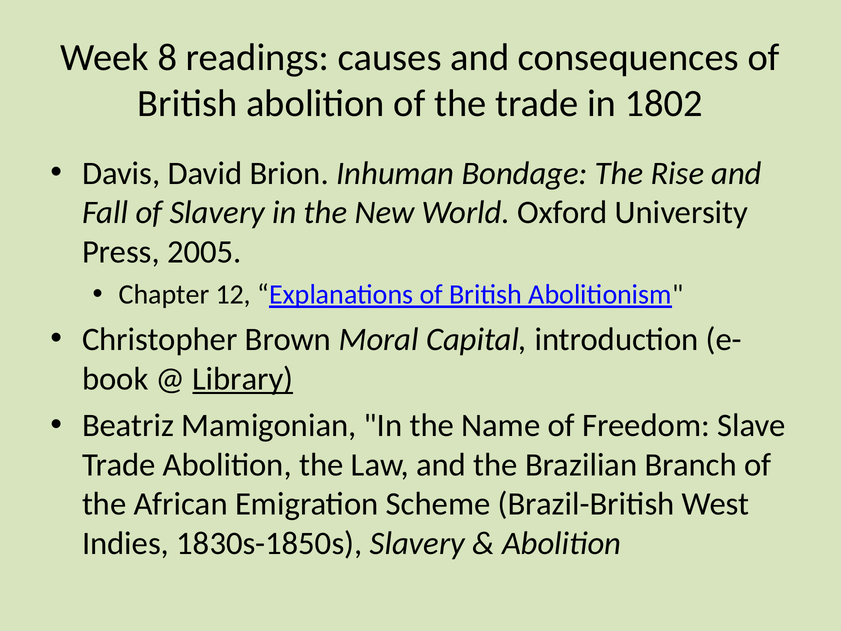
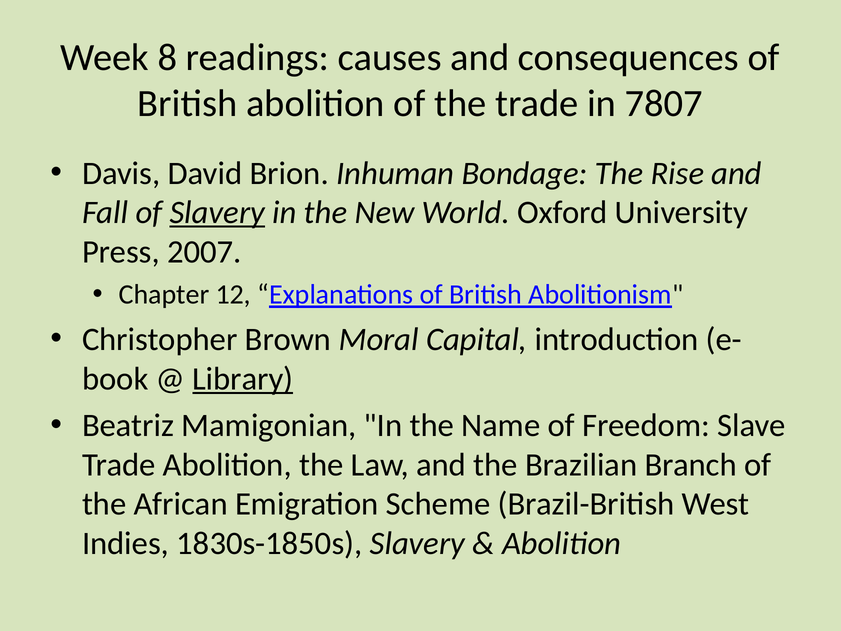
1802: 1802 -> 7807 (664, 104)
Slavery underline: none -> present (217, 213)
2005: 2005 -> 2007 (204, 252)
